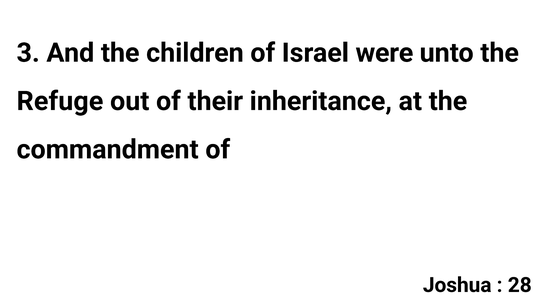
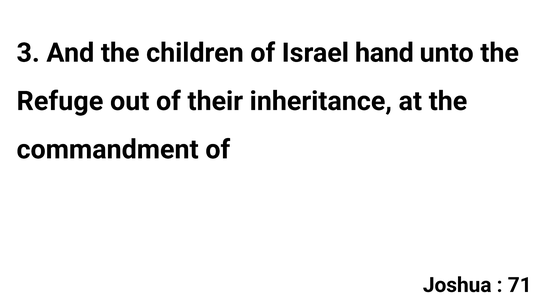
were: were -> hand (384, 53)
28: 28 -> 71 (520, 285)
